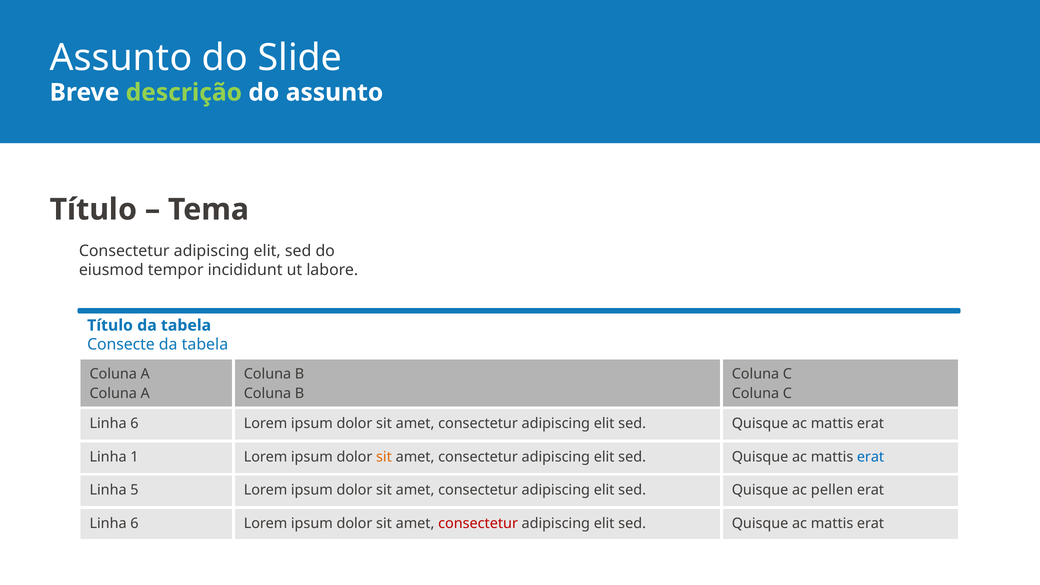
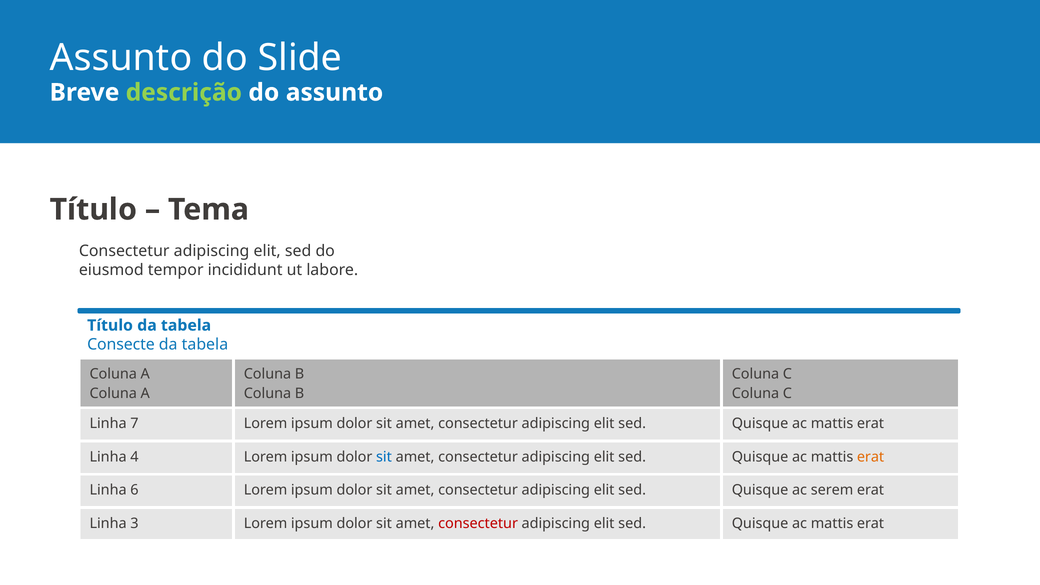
6: 6 -> 7 (134, 424)
1: 1 -> 4 (134, 457)
sit colour: orange -> blue (384, 457)
erat colour: blue -> orange (871, 457)
5: 5 -> 6 (134, 490)
pellen: pellen -> serem (832, 490)
6: 6 -> 3 (134, 523)
